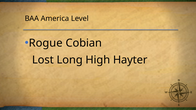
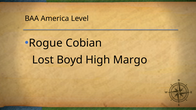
Long: Long -> Boyd (70, 60)
Hayter: Hayter -> Margo (130, 60)
